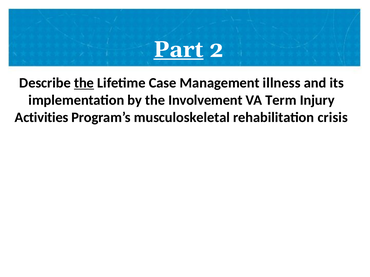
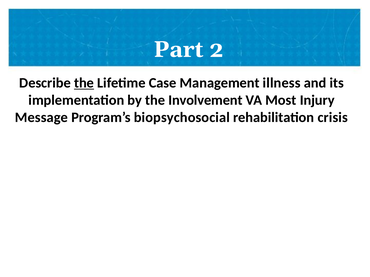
Part underline: present -> none (178, 50)
Term: Term -> Most (281, 100)
Activities: Activities -> Message (41, 118)
musculoskeletal: musculoskeletal -> biopsychosocial (182, 118)
